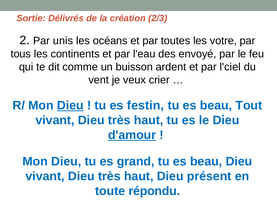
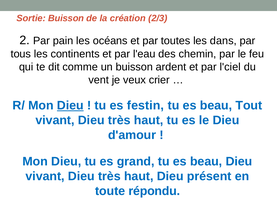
Sortie Délivrés: Délivrés -> Buisson (66, 18)
unis: unis -> pain (63, 41)
votre: votre -> dans (223, 41)
envoyé: envoyé -> chemin (198, 54)
d'amour underline: present -> none (132, 135)
